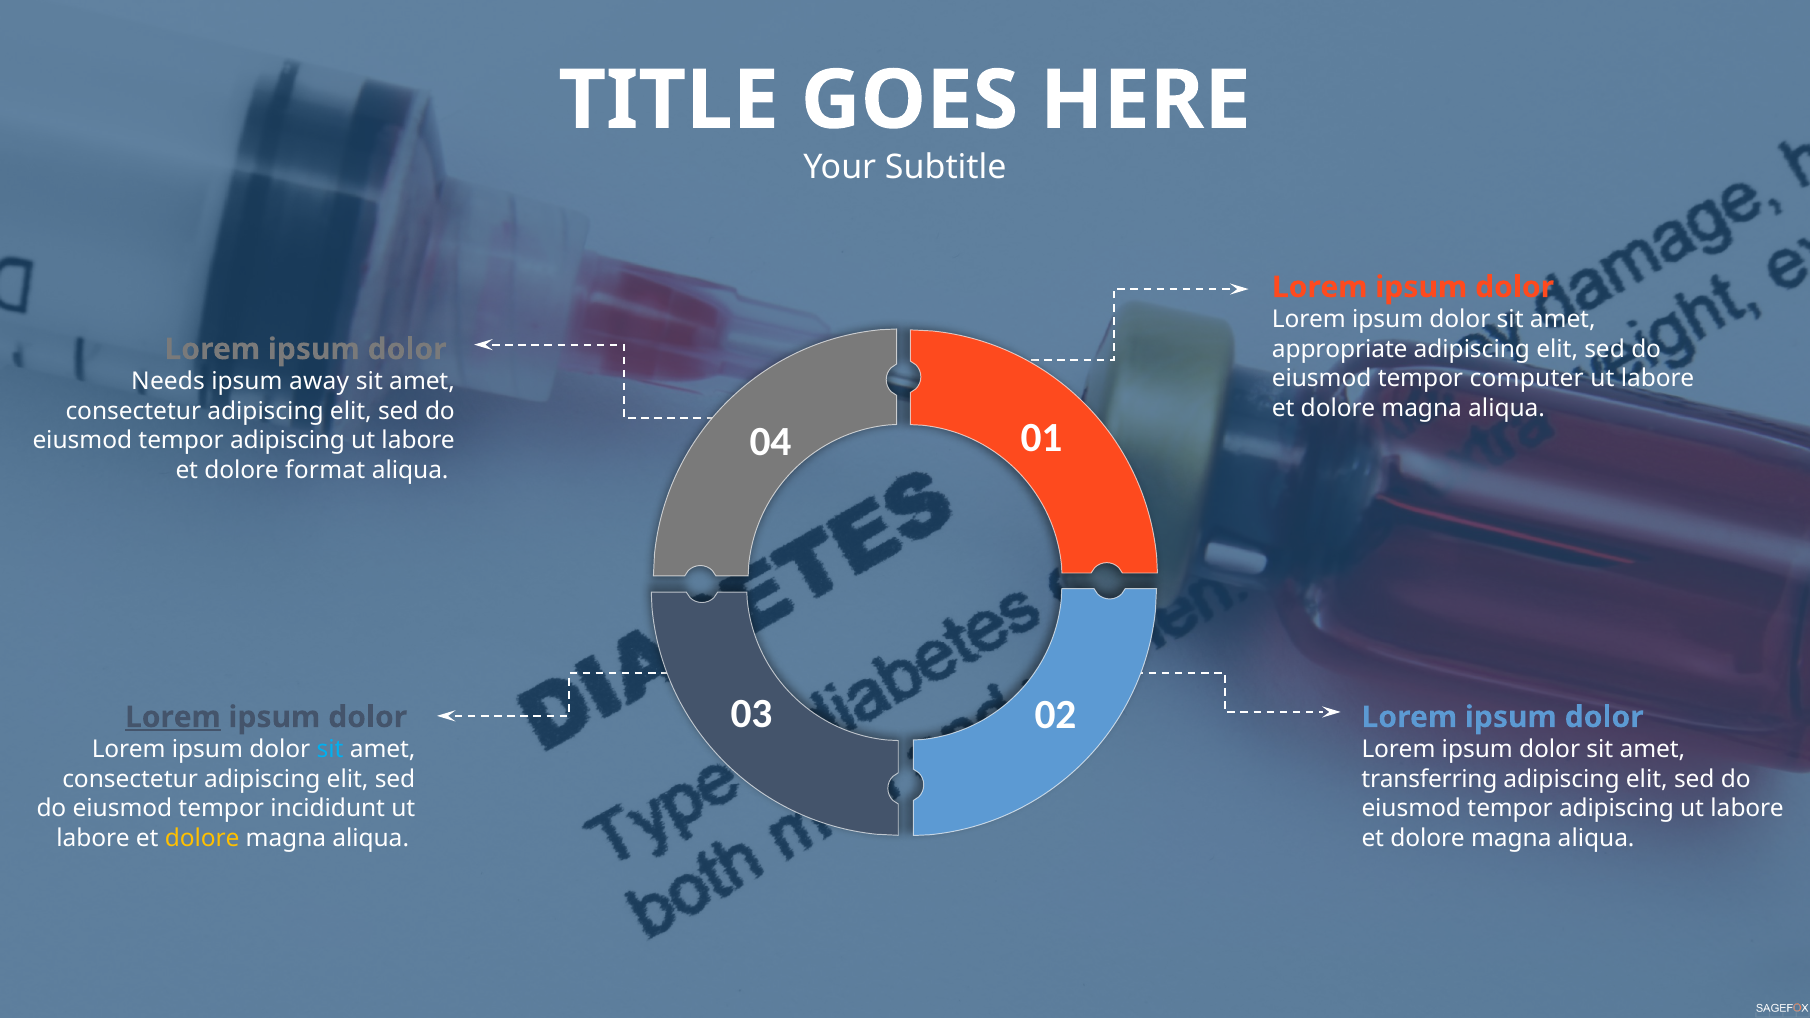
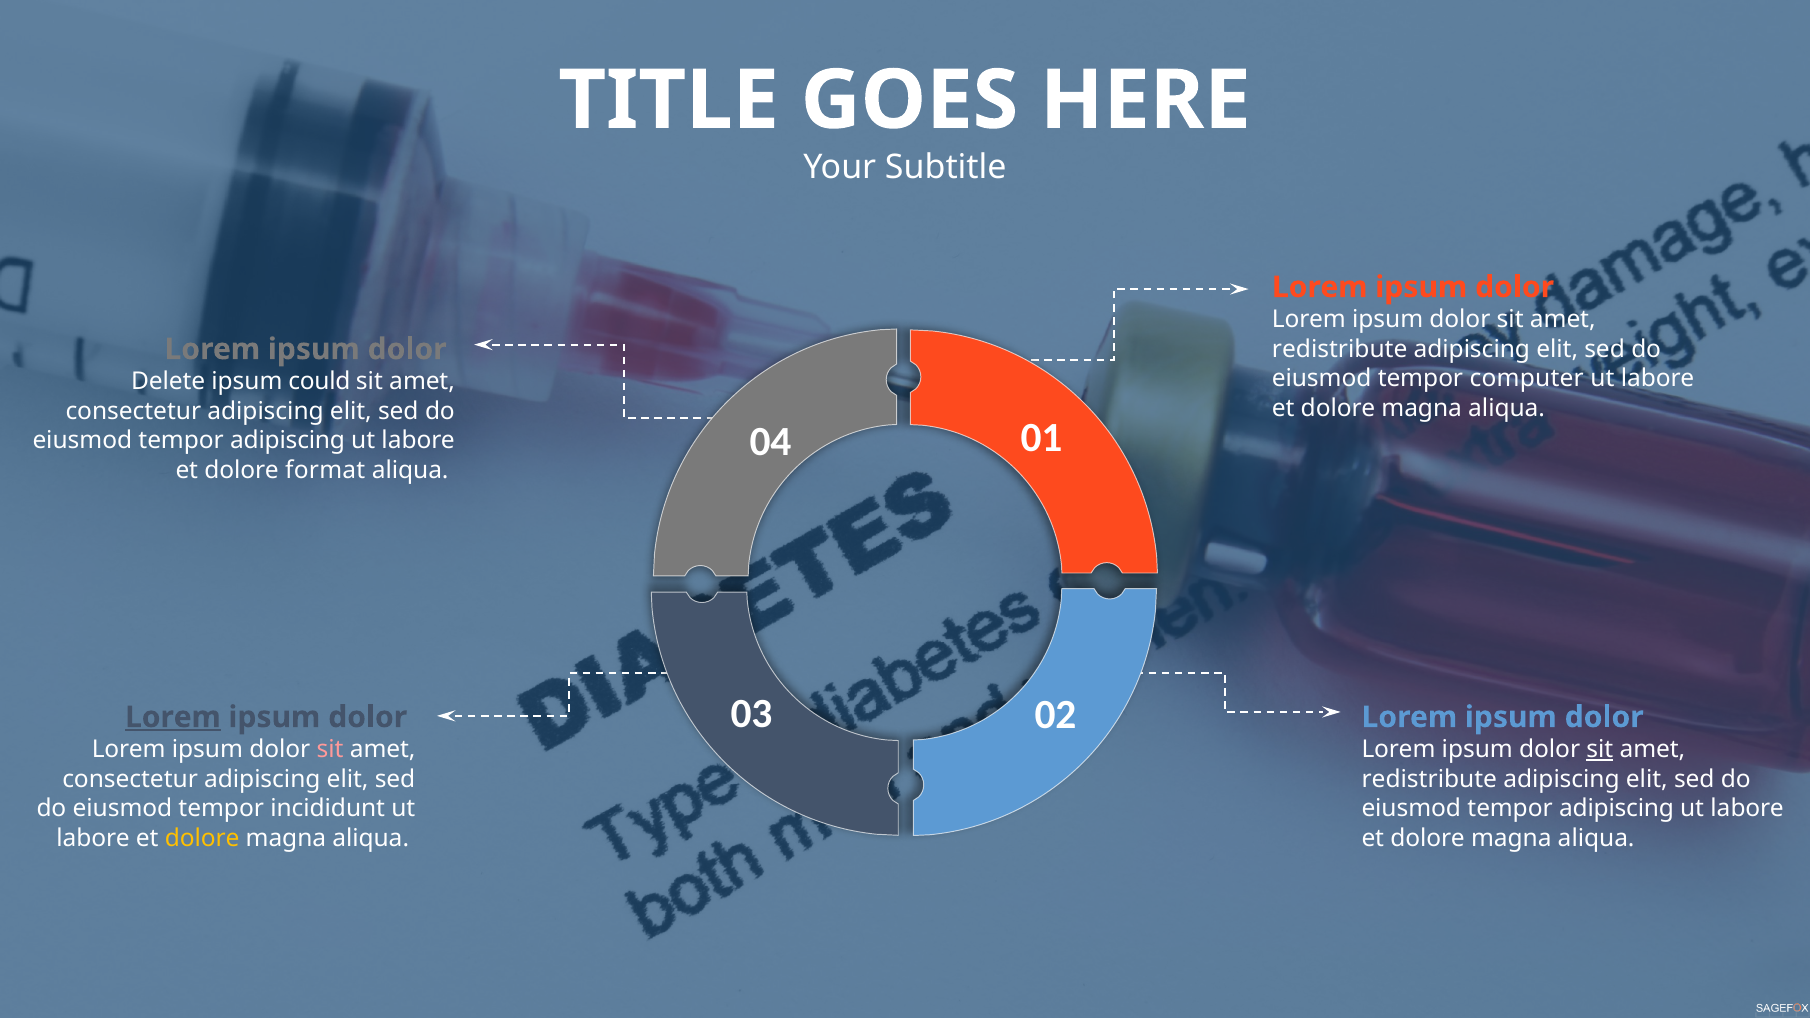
appropriate: appropriate -> redistribute (1340, 349)
Needs: Needs -> Delete (168, 382)
away: away -> could (319, 382)
sit colour: light blue -> pink (330, 750)
sit underline: none -> present (1600, 750)
transferring: transferring -> redistribute (1429, 779)
